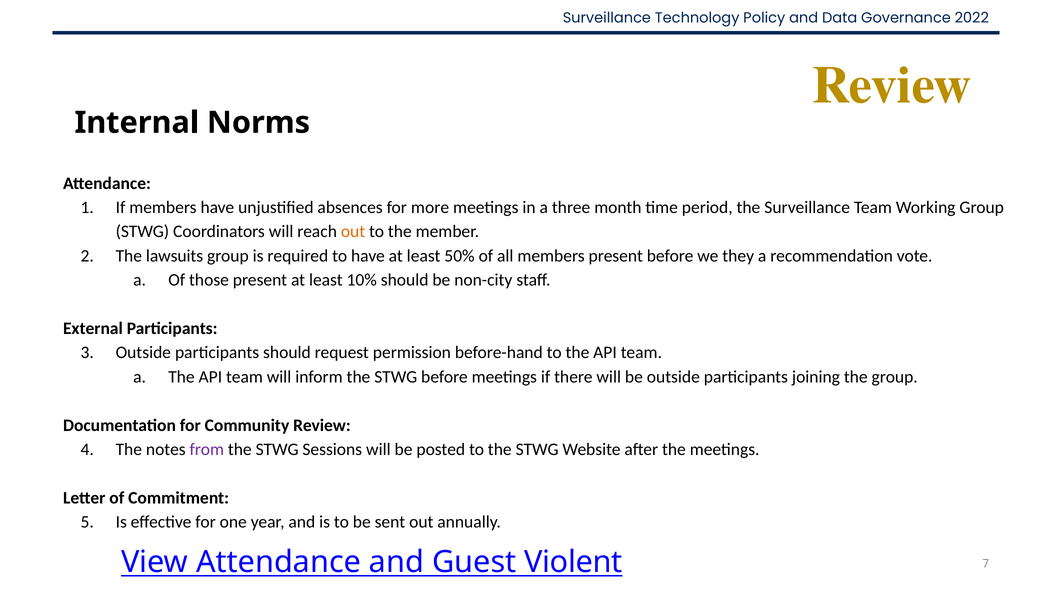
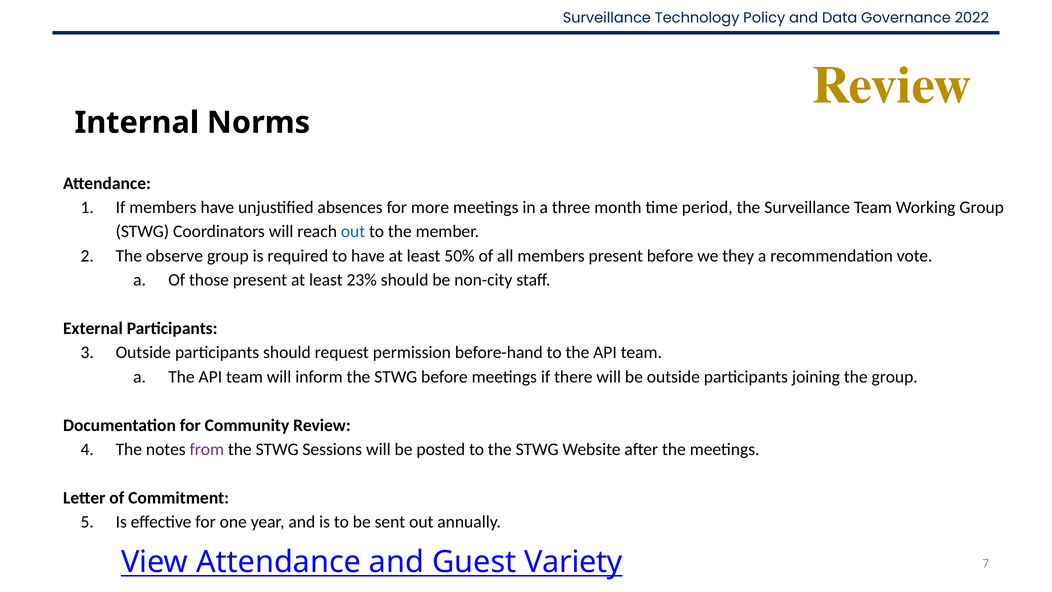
out colour: orange -> blue (353, 232)
lawsuits: lawsuits -> observe (174, 256)
10%: 10% -> 23% (362, 280)
Violent: Violent -> Variety (573, 562)
